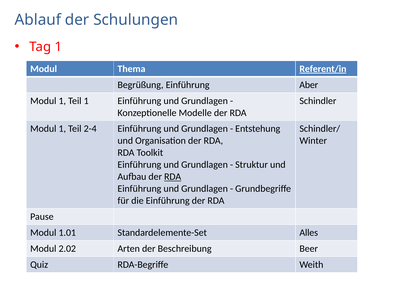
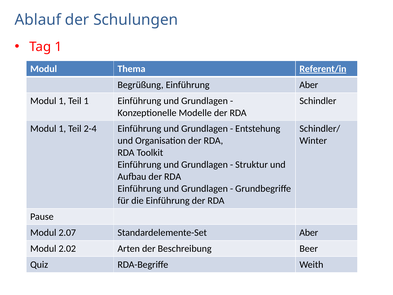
RDA underline: present -> none (173, 177)
1.01: 1.01 -> 2.07 (67, 232)
Standardelemente-Set Alles: Alles -> Aber (309, 232)
